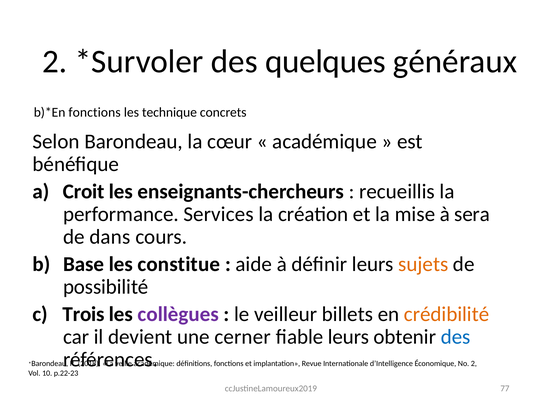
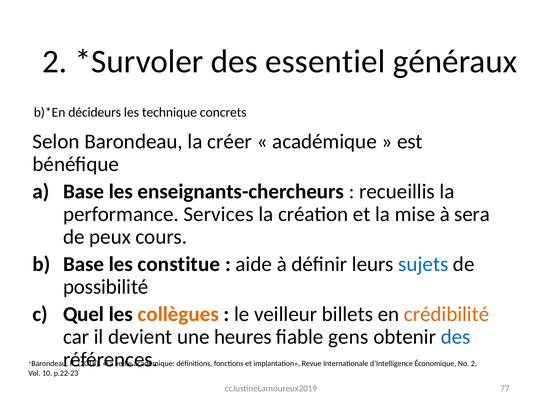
quelques: quelques -> essentiel (325, 62)
fonctions: fonctions -> décideurs (95, 112)
cœur: cœur -> créer (230, 141)
Croit: Croit -> Base (84, 191)
dans: dans -> peux (110, 237)
sujets colour: orange -> blue (423, 264)
Trois: Trois -> Quel (84, 314)
collègues colour: purple -> orange (178, 314)
cerner: cerner -> heures (243, 336)
fiable leurs: leurs -> gens (348, 336)
